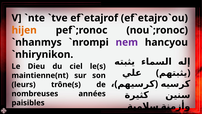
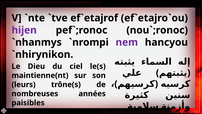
hijen colour: orange -> purple (24, 30)
